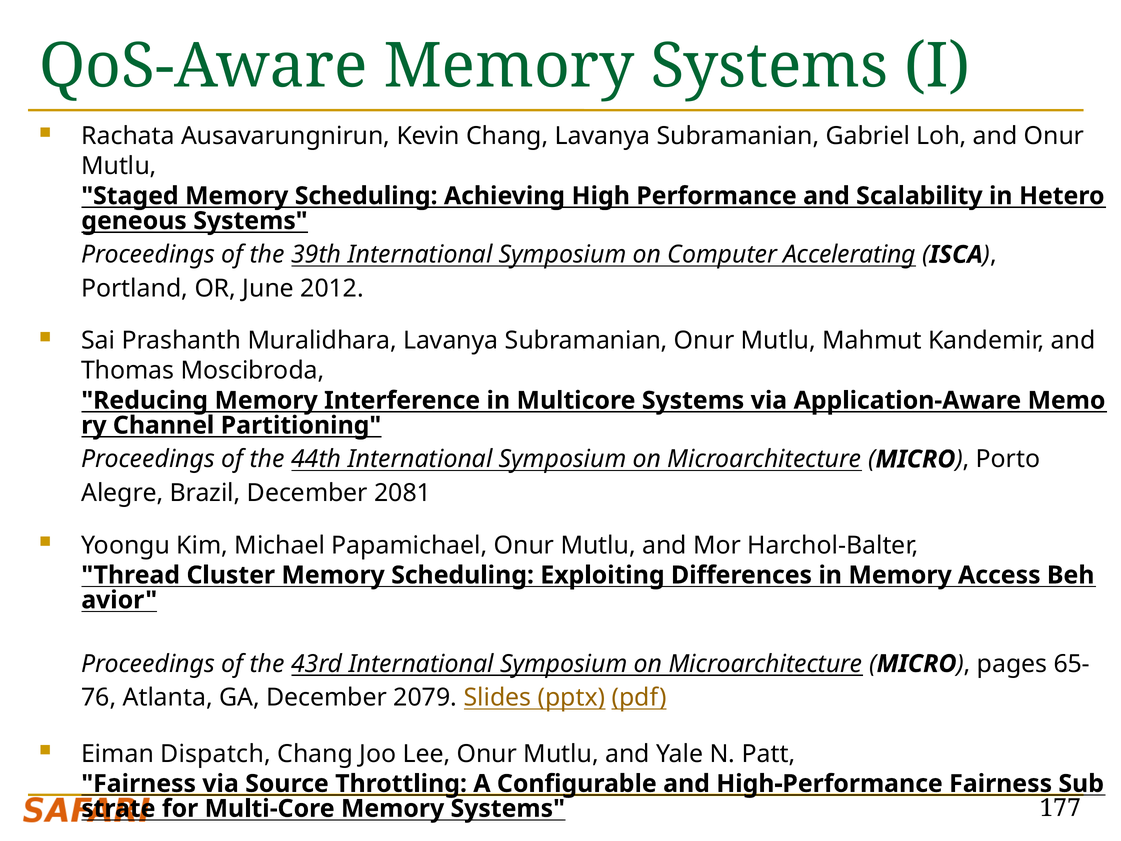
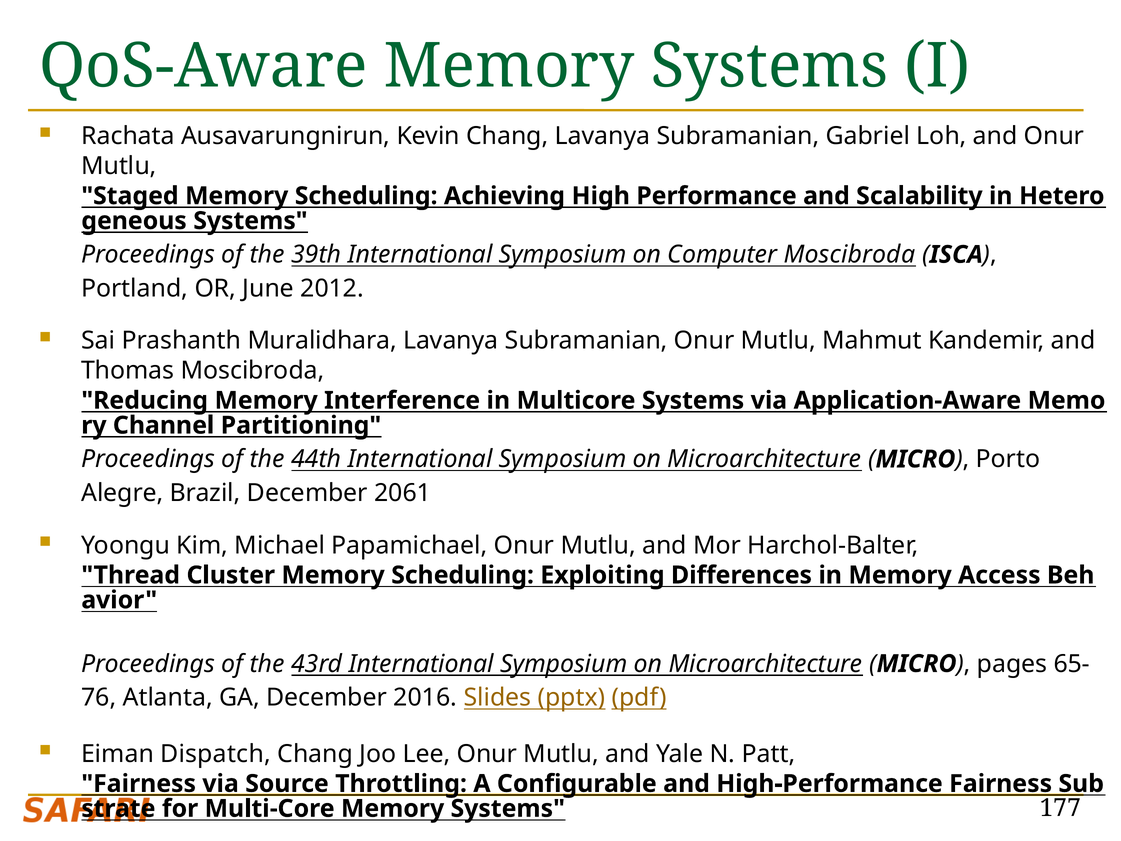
Computer Accelerating: Accelerating -> Moscibroda (849, 255)
2081: 2081 -> 2061 (403, 493)
2079: 2079 -> 2016 (425, 697)
